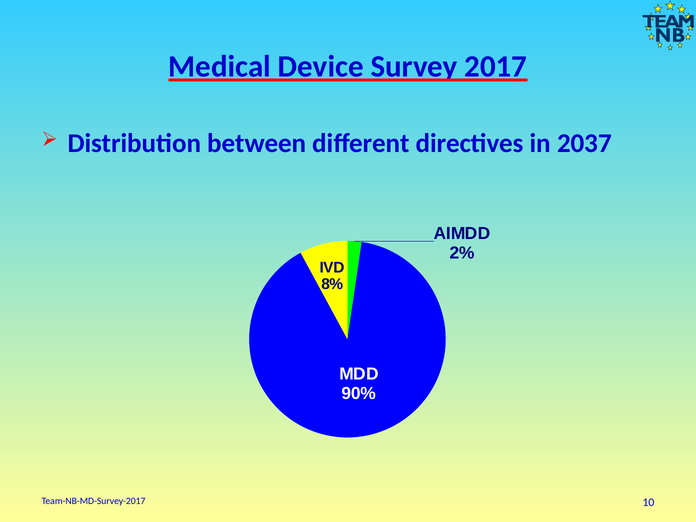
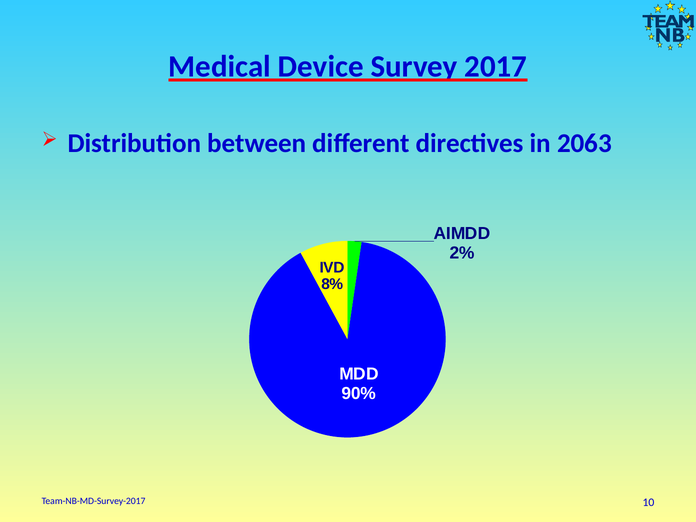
2037: 2037 -> 2063 (584, 143)
